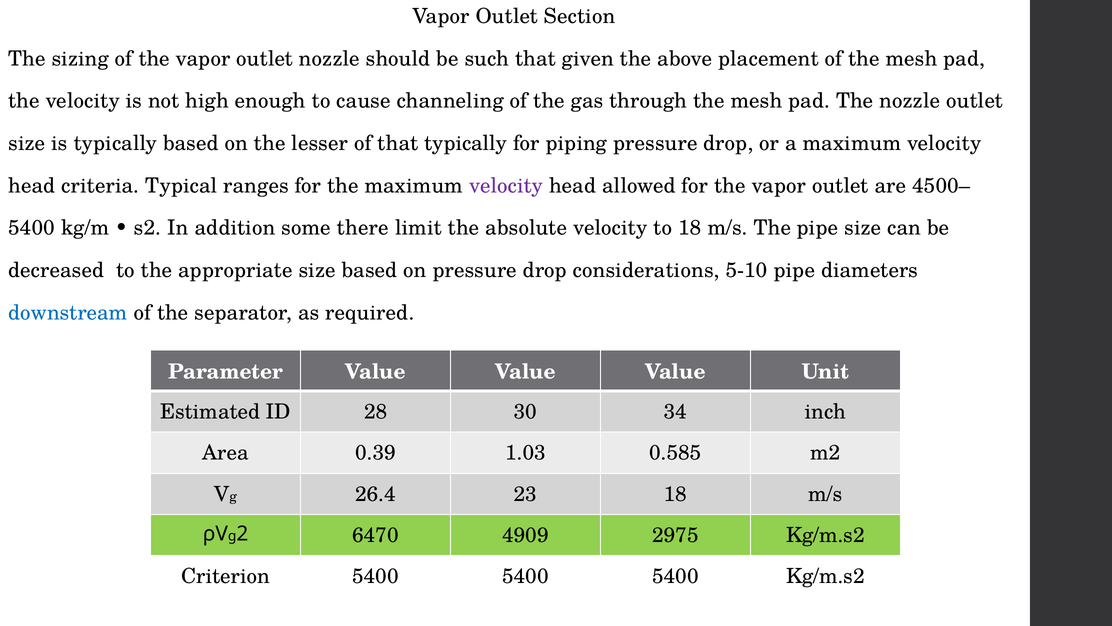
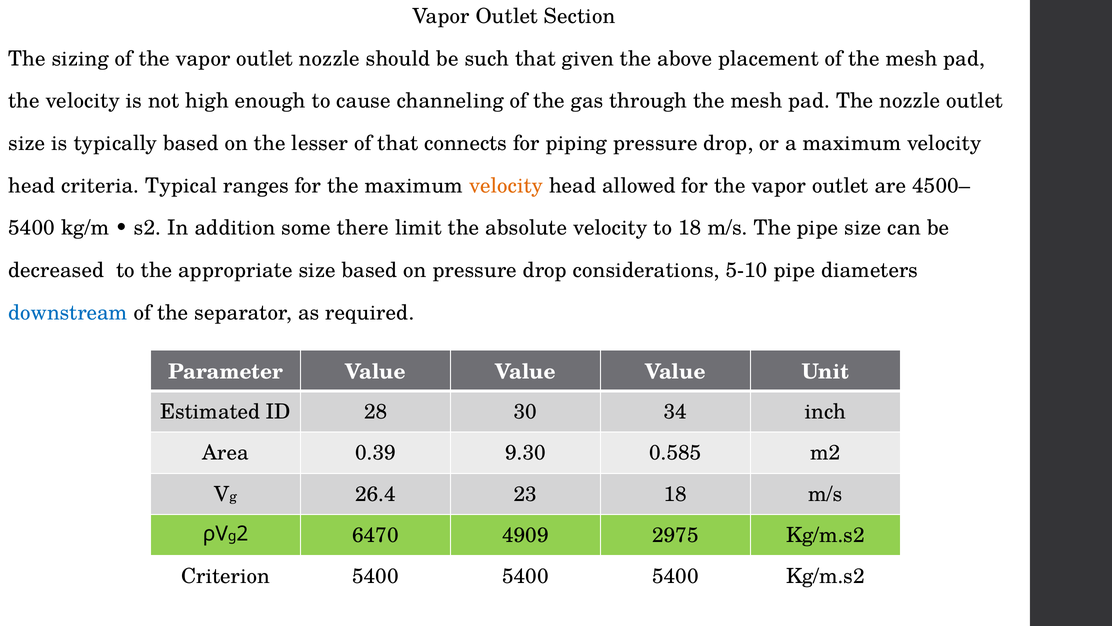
that typically: typically -> connects (466, 143)
velocity colour: purple -> orange (506, 186)
1.03: 1.03 -> 9.30 (526, 453)
